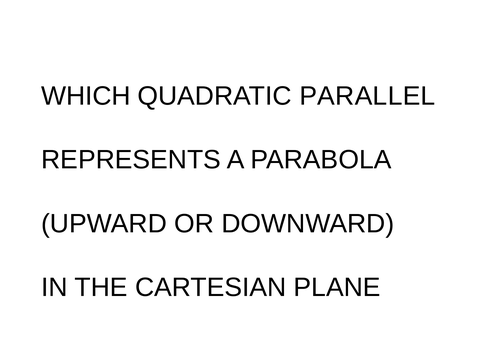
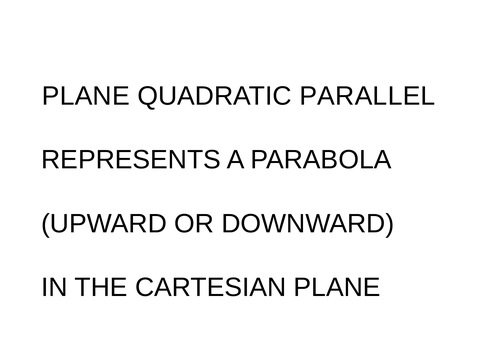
WHICH: WHICH -> PLANE (86, 96)
